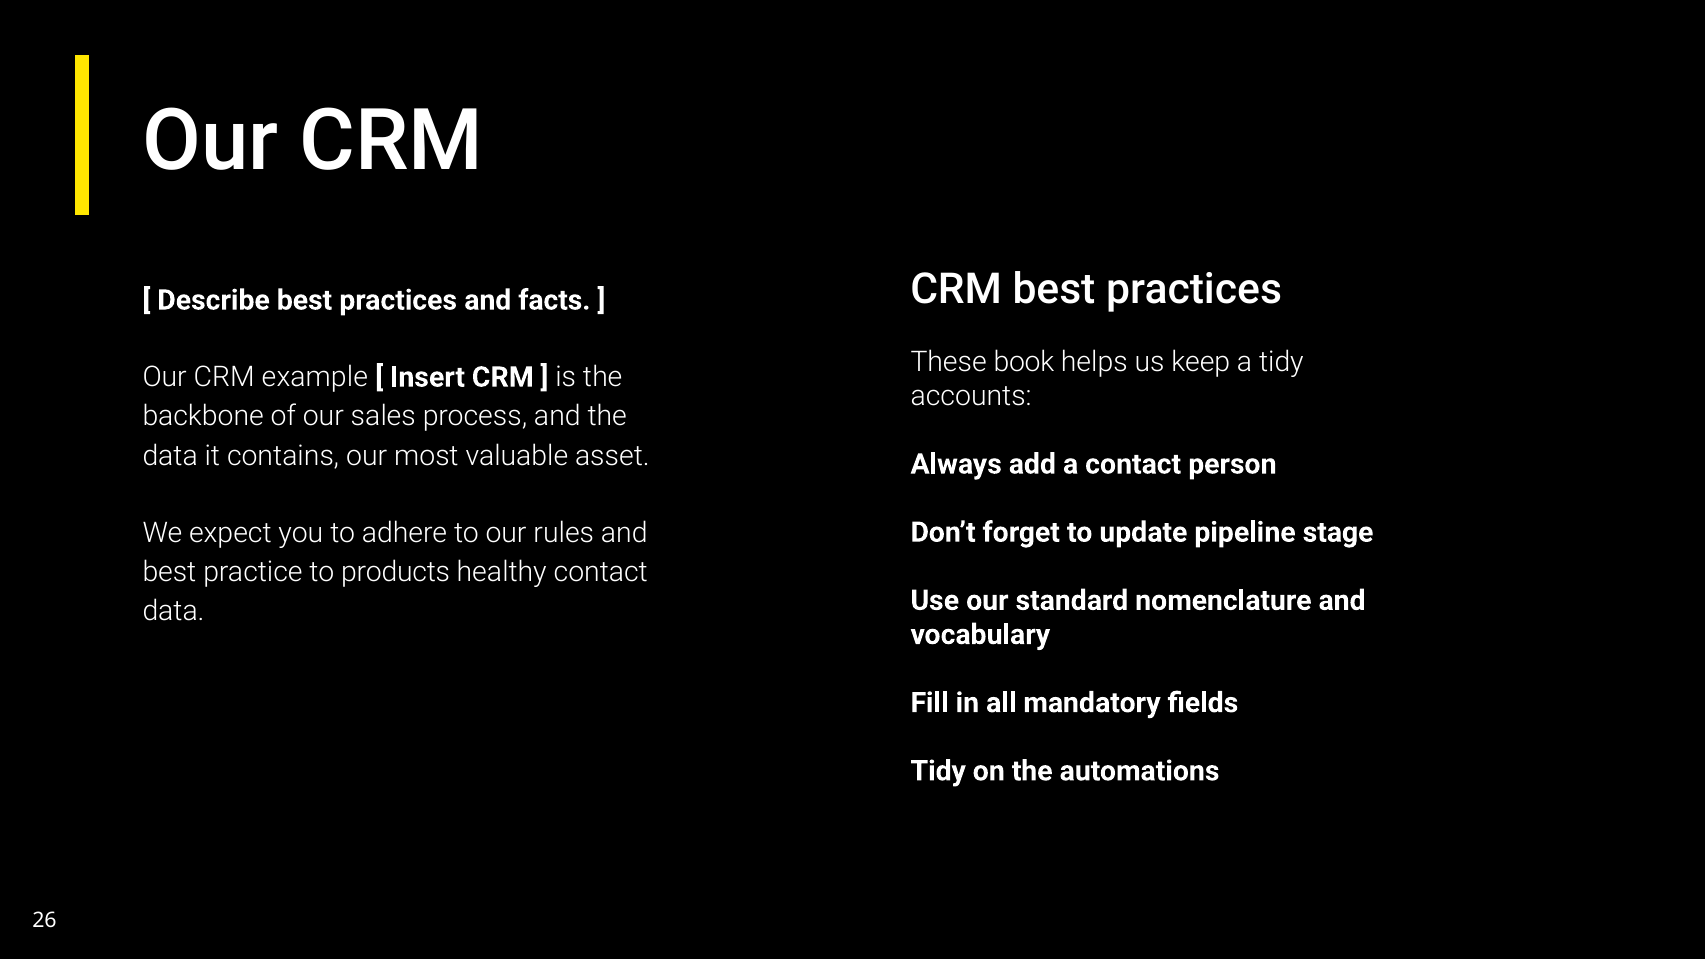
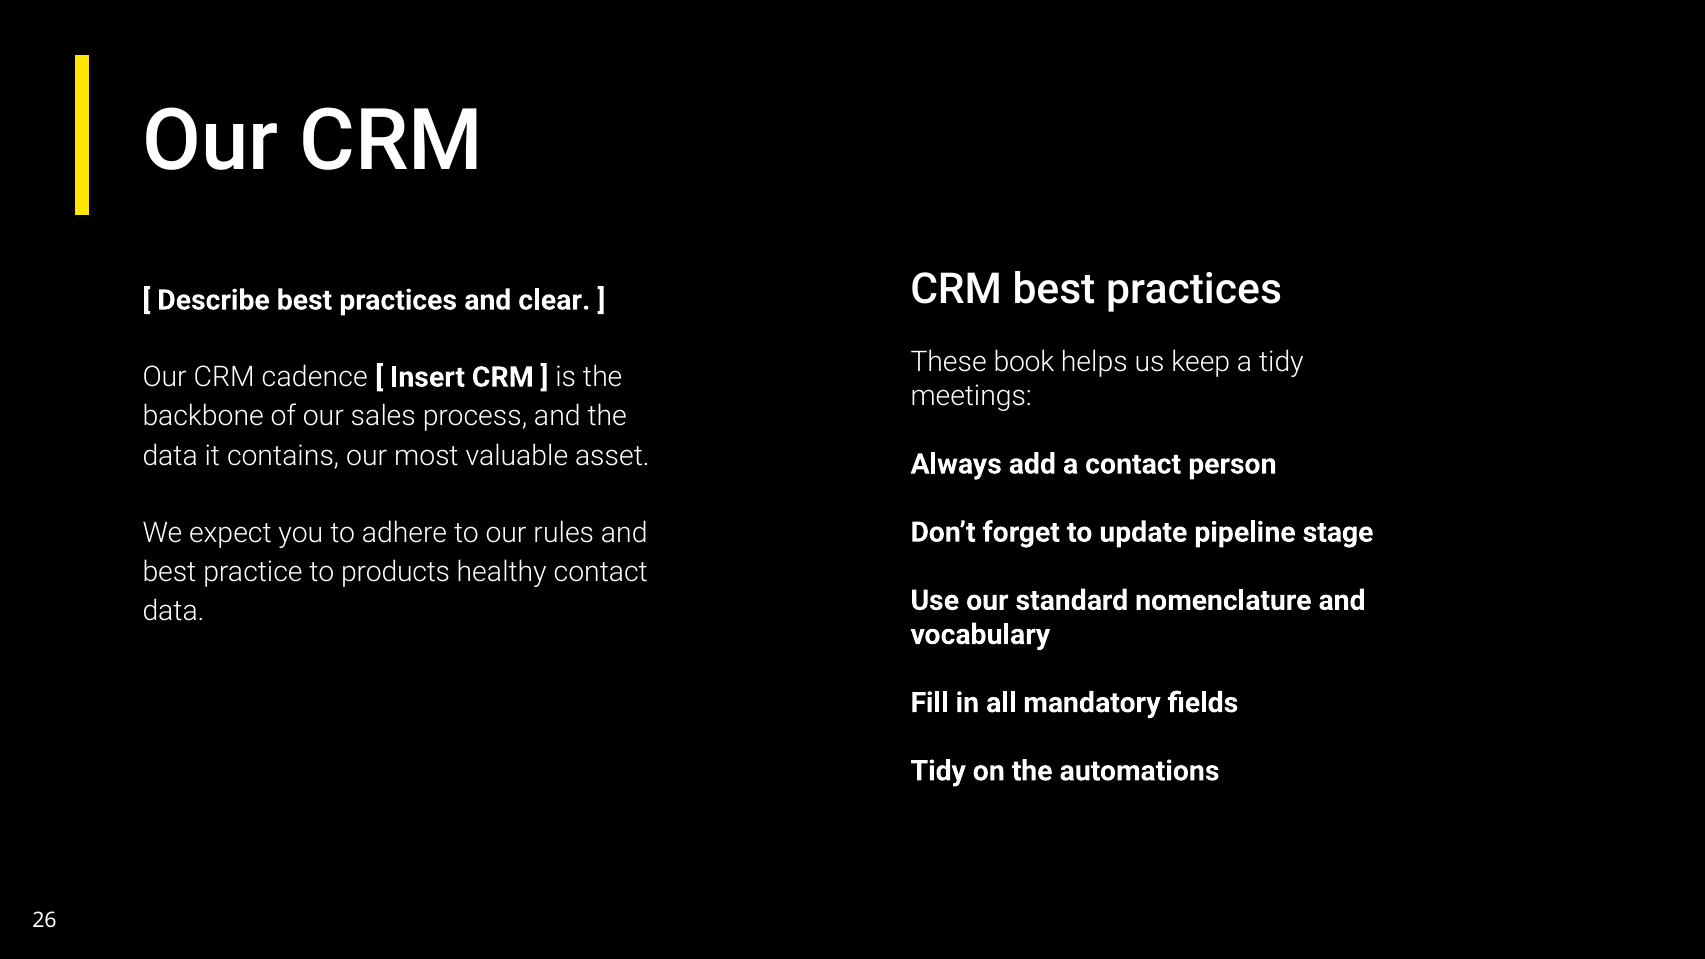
facts: facts -> clear (554, 300)
example: example -> cadence (315, 377)
accounts: accounts -> meetings (971, 396)
